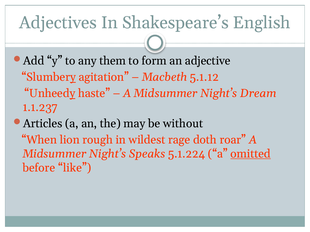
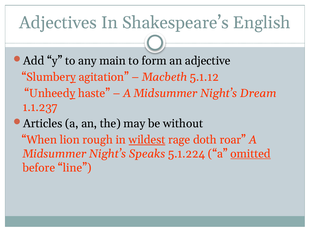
them: them -> main (113, 61)
wildest underline: none -> present (147, 140)
like: like -> line (75, 168)
